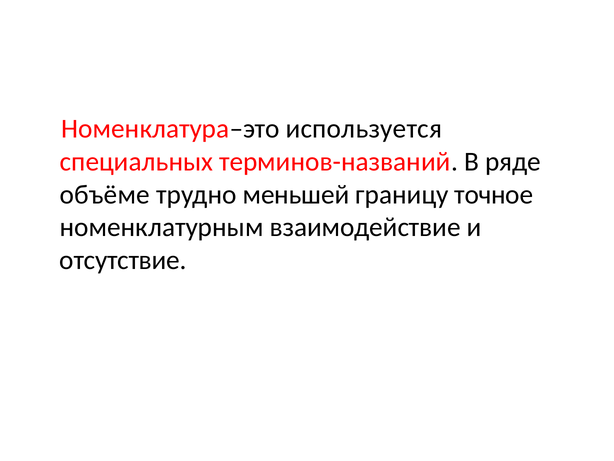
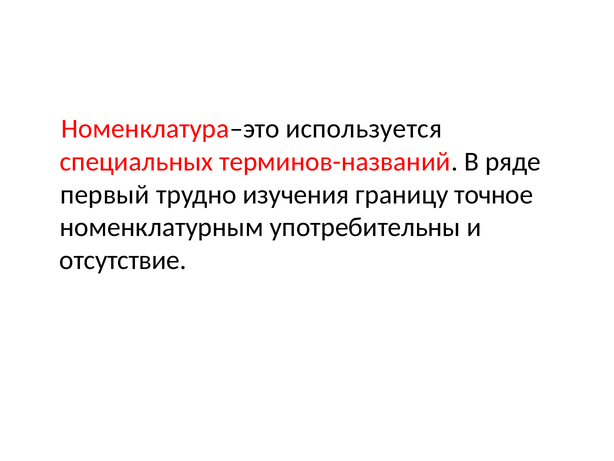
объёме: объёме -> первый (105, 194)
меньшей: меньшей -> изучения (296, 194)
взаимодействие: взаимодействие -> употребительны (365, 227)
